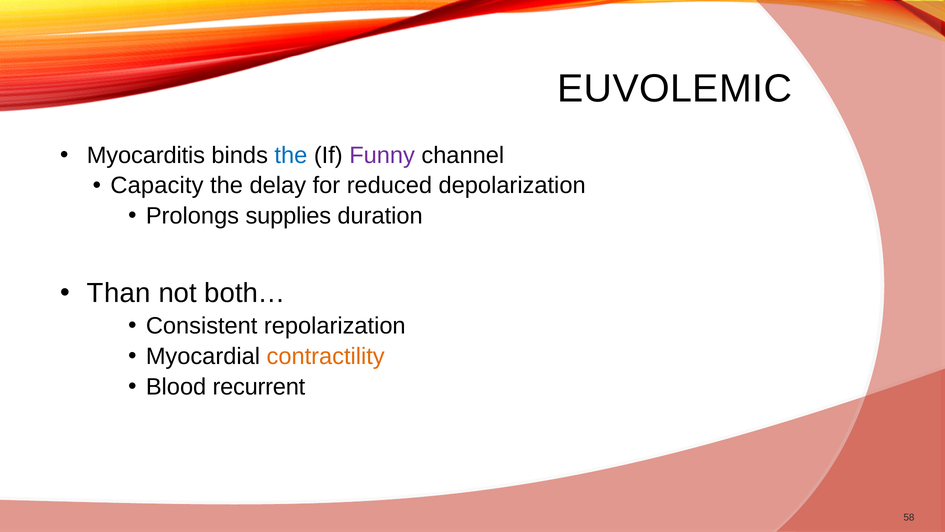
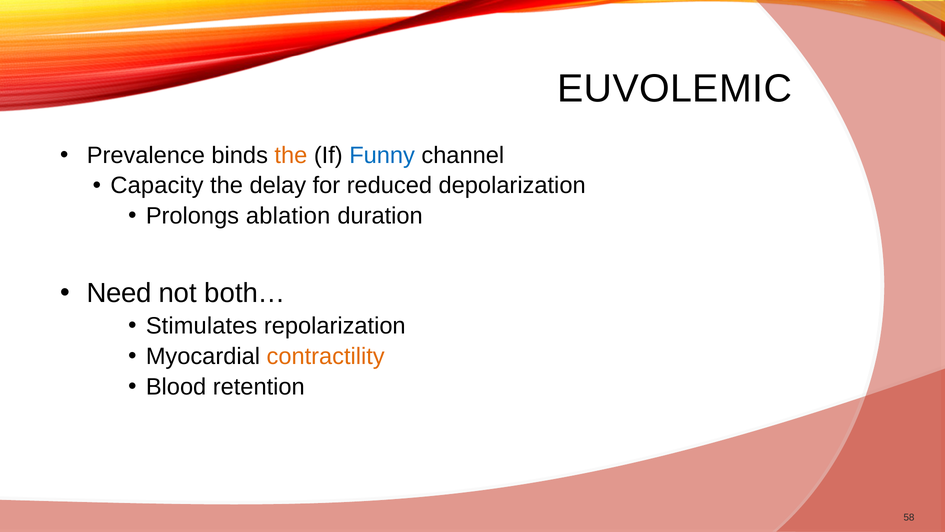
Myocarditis: Myocarditis -> Prevalence (146, 155)
the colour: blue -> orange (291, 155)
Funny colour: purple -> blue (382, 155)
supplies: supplies -> ablation (288, 216)
Than: Than -> Need (119, 293)
Consistent: Consistent -> Stimulates (202, 326)
recurrent: recurrent -> retention (259, 386)
